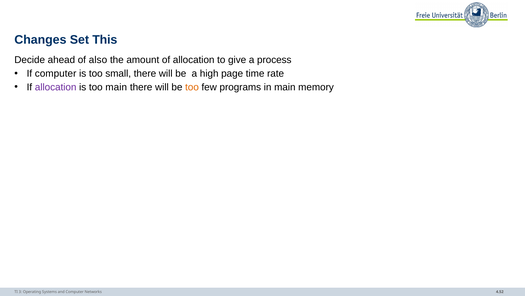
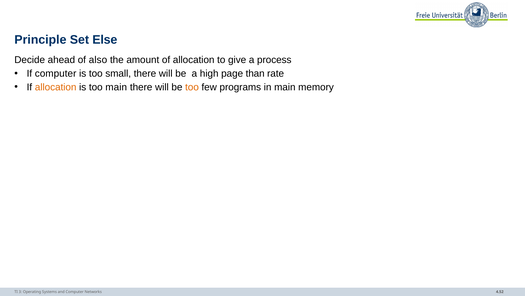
Changes: Changes -> Principle (40, 40)
This: This -> Else (105, 40)
time: time -> than (255, 73)
allocation colour: purple -> orange (56, 87)
